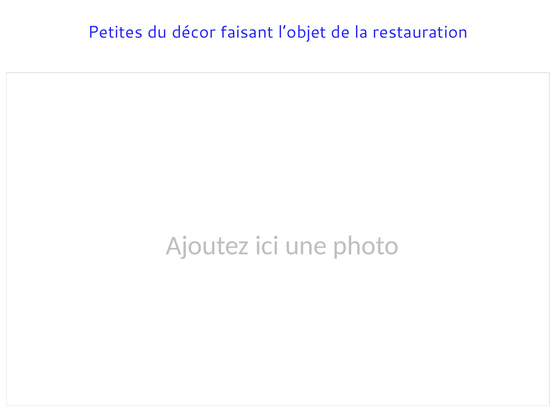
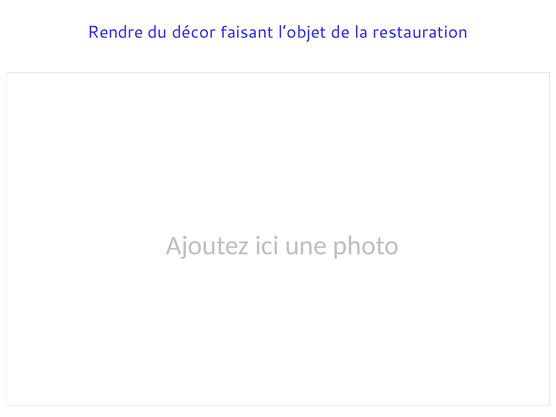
Petites: Petites -> Rendre (115, 32)
